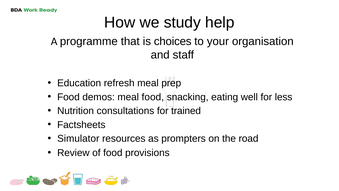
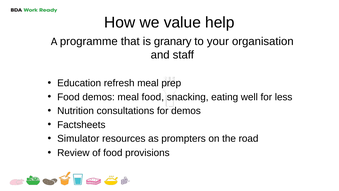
study: study -> value (182, 22)
choices: choices -> granary (173, 41)
for trained: trained -> demos (186, 111)
